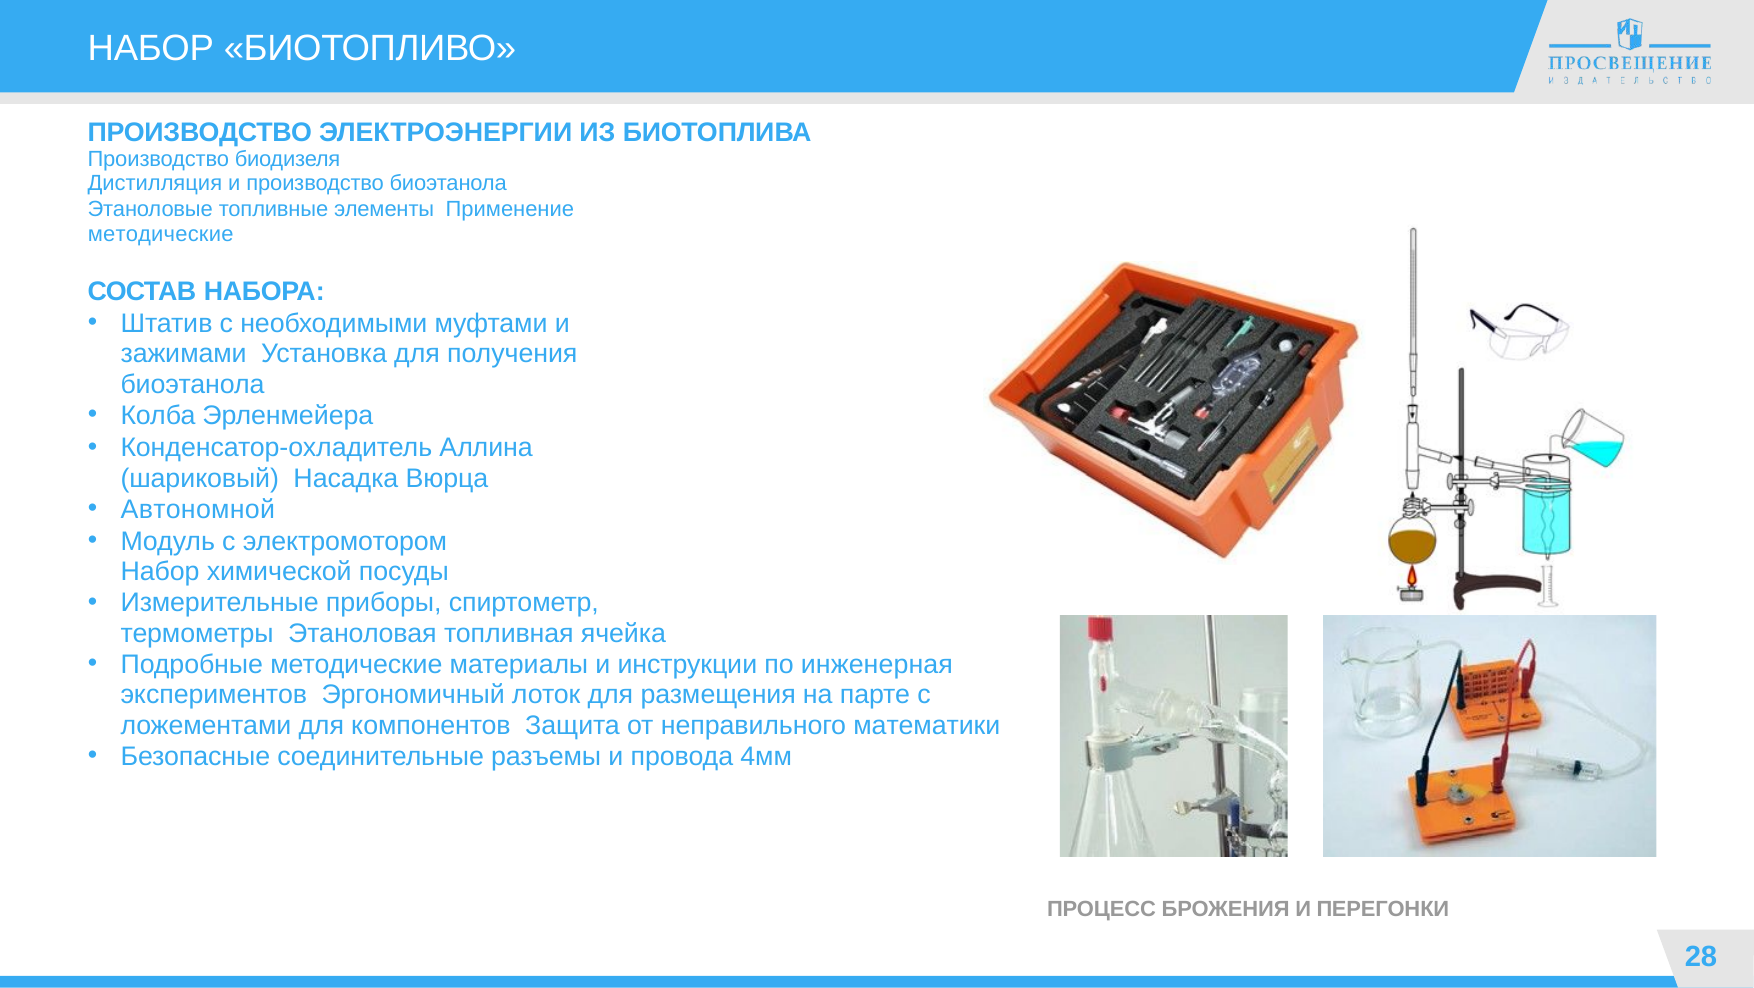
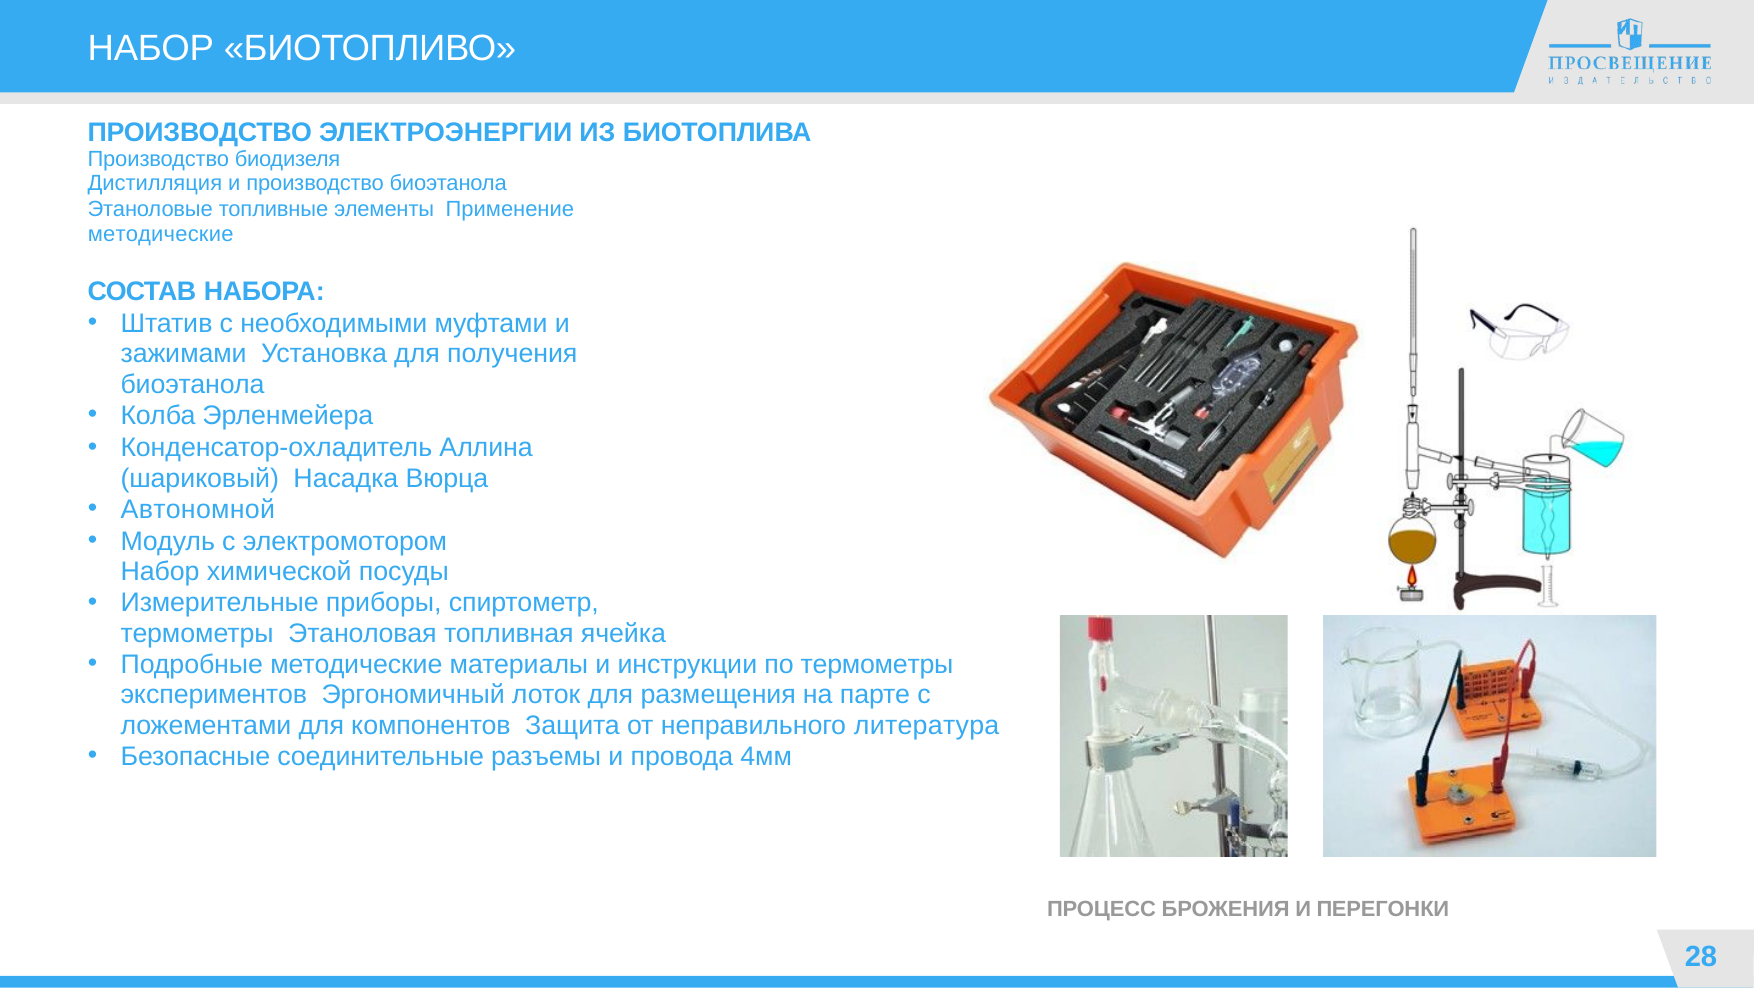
по инженерная: инженерная -> термометры (877, 664)
математики: математики -> литература (927, 726)
